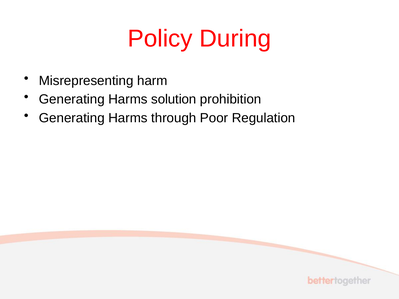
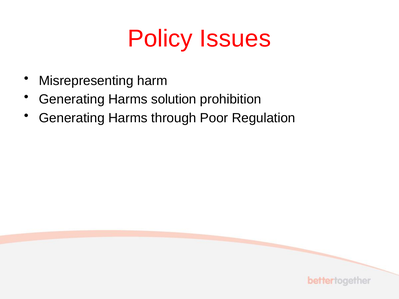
During: During -> Issues (235, 39)
